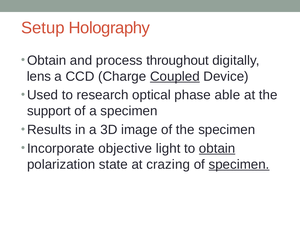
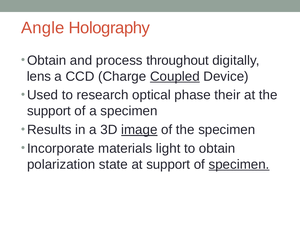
Setup: Setup -> Angle (43, 28)
able: able -> their (227, 95)
image underline: none -> present (139, 130)
objective: objective -> materials (125, 148)
obtain underline: present -> none (217, 148)
at crazing: crazing -> support (168, 164)
